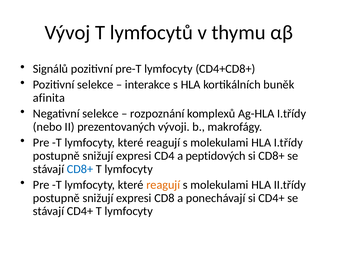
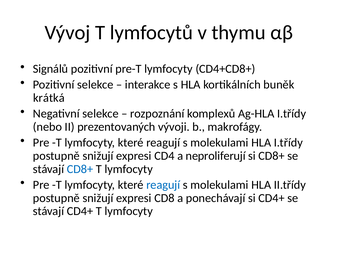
afinita: afinita -> krátká (49, 98)
peptidových: peptidových -> neproliferují (216, 156)
reagují colour: orange -> blue (163, 185)
